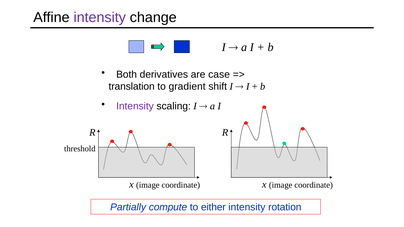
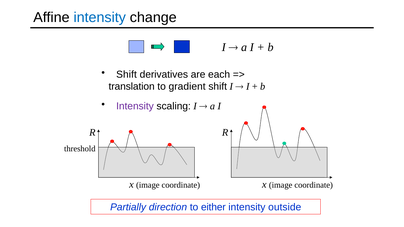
intensity colour: purple -> blue (100, 17)
Both: Both -> Shift (127, 74)
case: case -> each (219, 74)
compute: compute -> direction (168, 208)
rotation: rotation -> outside (285, 208)
